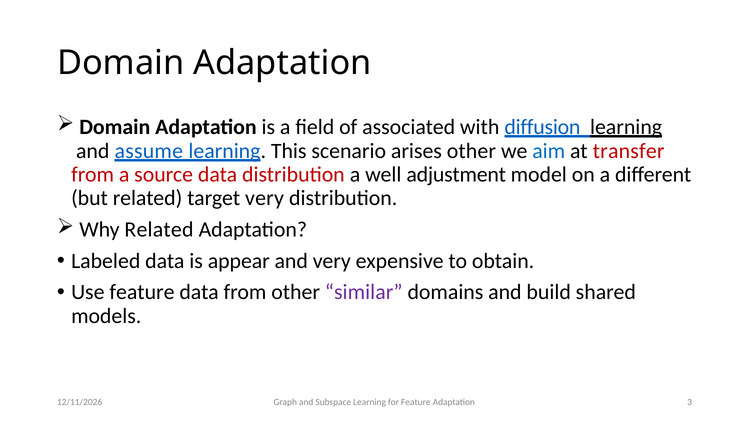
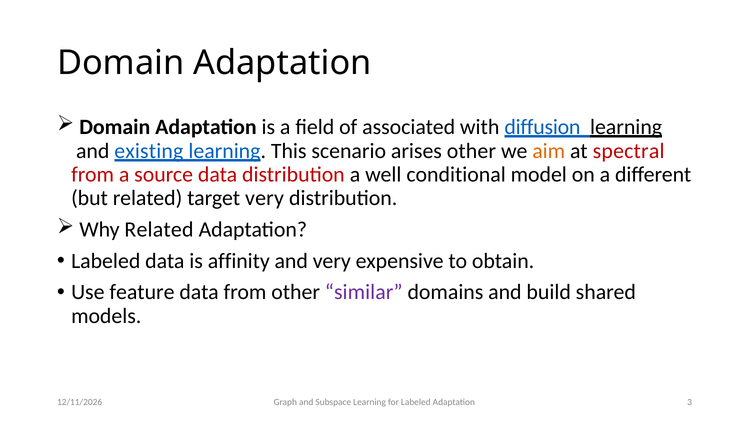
assume: assume -> existing (149, 151)
aim colour: blue -> orange (549, 151)
transfer: transfer -> spectral (629, 151)
adjustment: adjustment -> conditional (456, 175)
appear: appear -> affinity (239, 261)
for Feature: Feature -> Labeled (416, 402)
